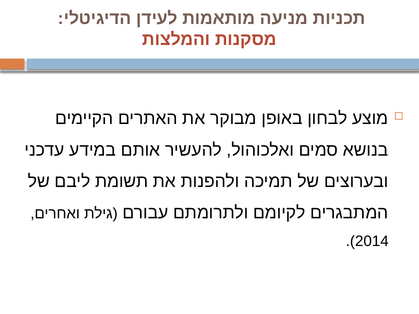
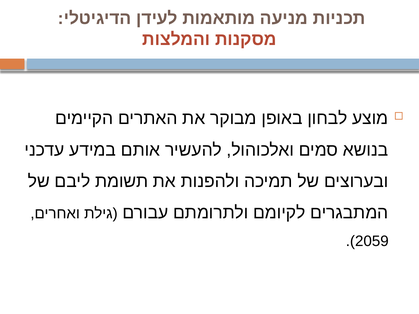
2014: 2014 -> 2059 (372, 241)
